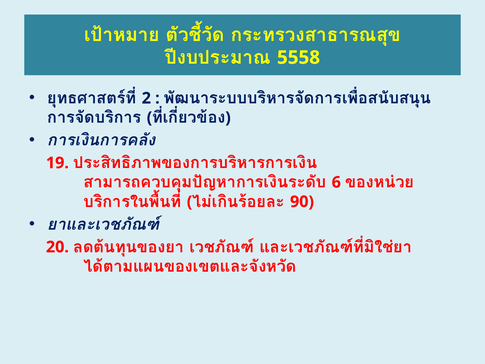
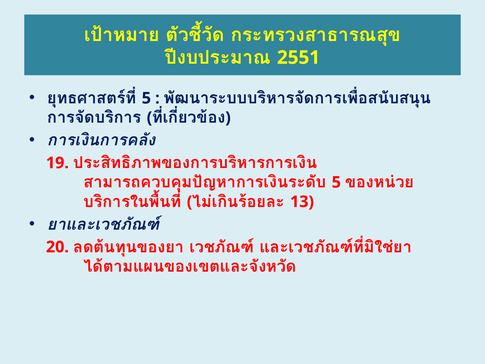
5558: 5558 -> 2551 (299, 58)
2: 2 -> 5 (146, 98)
6: 6 -> 5 (336, 182)
90: 90 -> 13 (302, 202)
